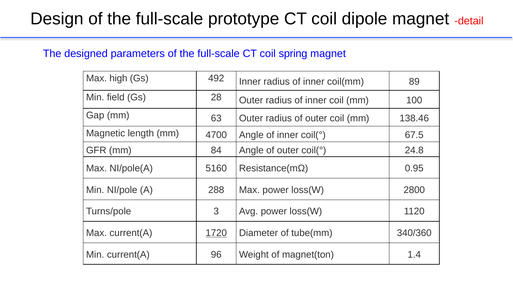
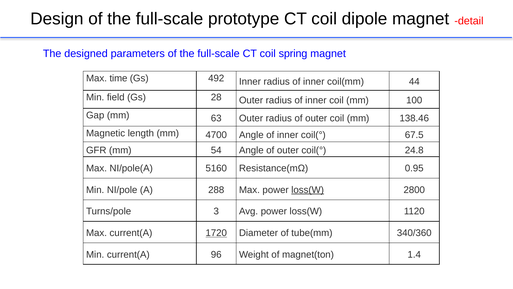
high: high -> time (118, 78)
89: 89 -> 44 (414, 82)
84: 84 -> 54 (216, 150)
loss(W underline: none -> present (308, 190)
